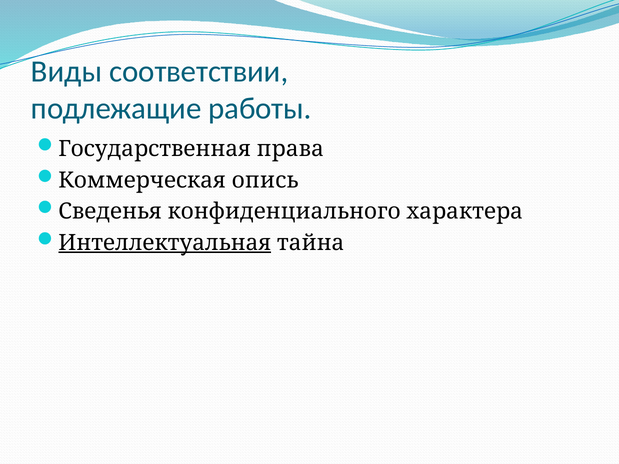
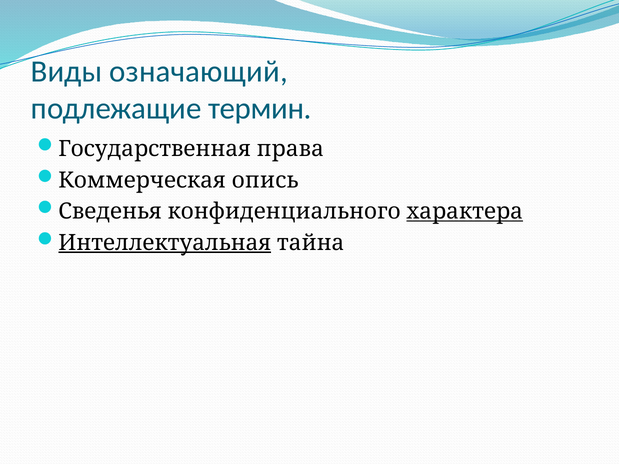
соответствии: соответствии -> означающий (199, 71)
работы: работы -> термин (260, 109)
характера underline: none -> present (465, 212)
